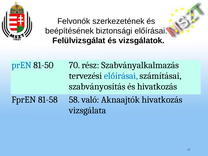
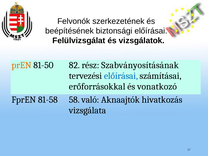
prEN colour: blue -> orange (22, 65)
70: 70 -> 82 (74, 65)
Szabványalkalmazás: Szabványalkalmazás -> Szabványosításának (140, 65)
szabványosítás: szabványosítás -> erőforrásokkal (97, 87)
és hivatkozás: hivatkozás -> vonatkozó (157, 87)
